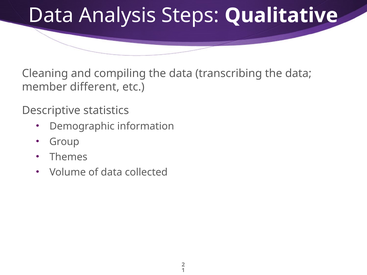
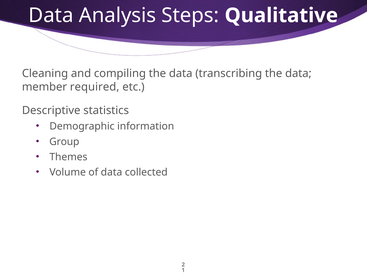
different: different -> required (95, 87)
